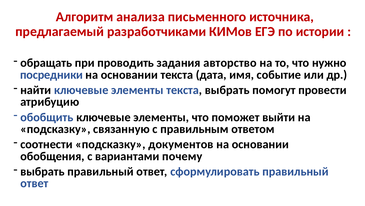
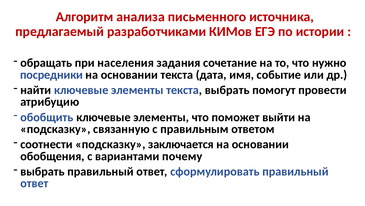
проводить: проводить -> населения (126, 63)
авторство: авторство -> сочетание (230, 63)
документов: документов -> заключается (181, 144)
